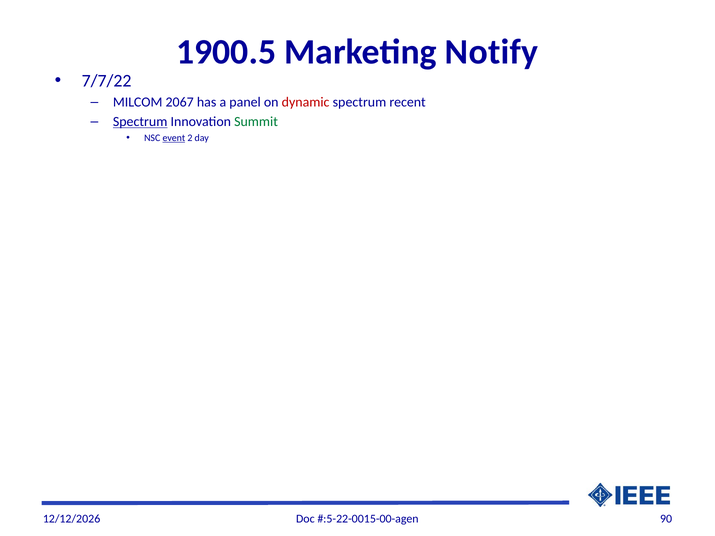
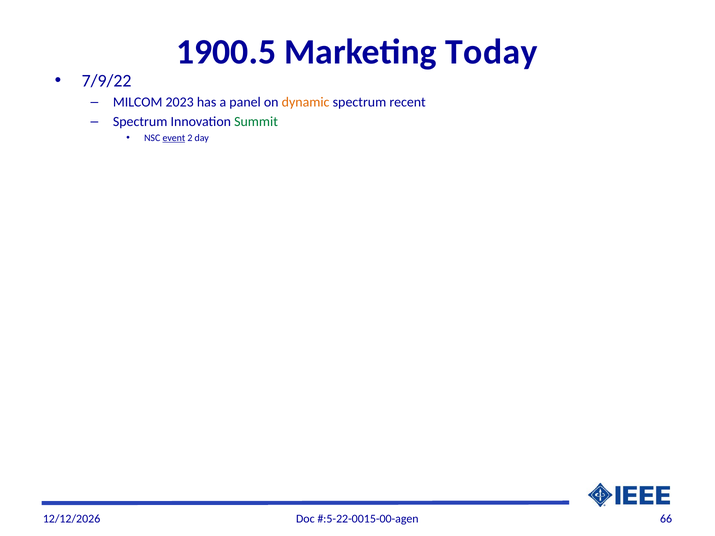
Notify: Notify -> Today (491, 52)
7/7/22: 7/7/22 -> 7/9/22 (107, 81)
2067: 2067 -> 2023 (180, 102)
dynamic colour: red -> orange (306, 102)
Spectrum underline: present -> none (140, 122)
90: 90 -> 66 (666, 519)
